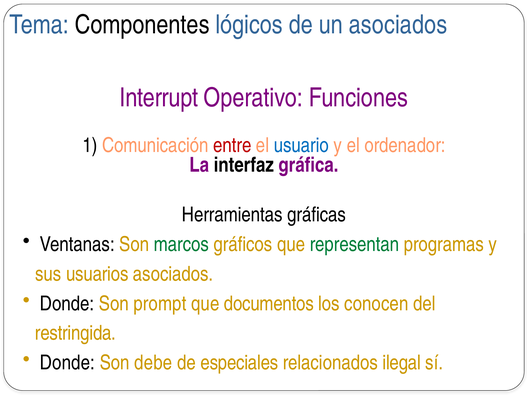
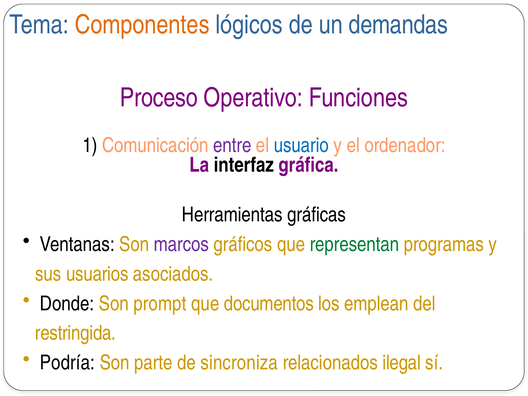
Componentes colour: black -> orange (142, 25)
un asociados: asociados -> demandas (398, 25)
Interrupt: Interrupt -> Proceso (159, 98)
entre colour: red -> purple (232, 145)
marcos colour: green -> purple (181, 244)
conocen: conocen -> emplean (376, 304)
Donde: Donde -> Podría (67, 363)
debe: debe -> parte (153, 363)
especiales: especiales -> sincroniza (239, 363)
